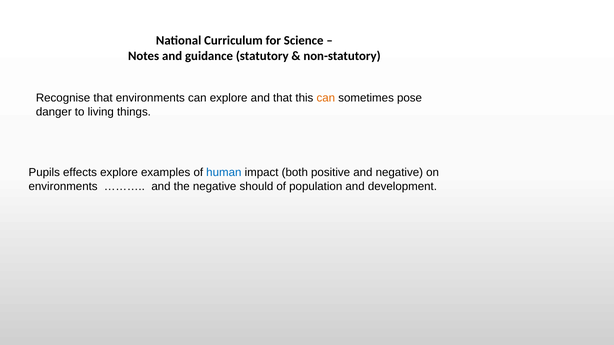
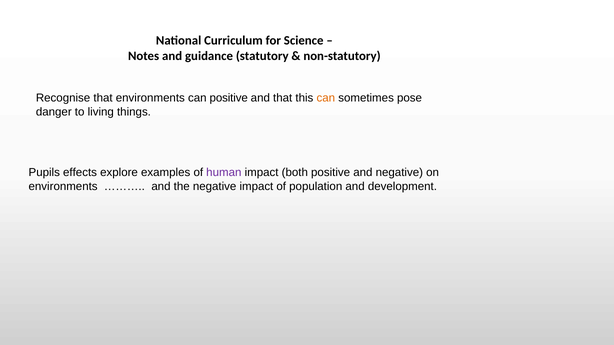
can explore: explore -> positive (229, 98)
human colour: blue -> purple (224, 173)
negative should: should -> impact (256, 187)
